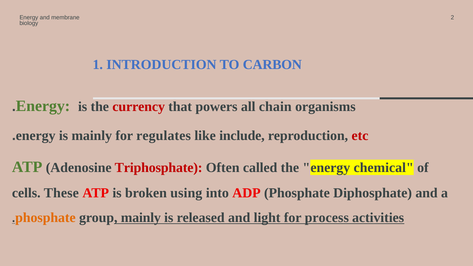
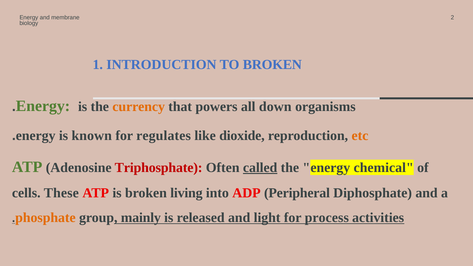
TO CARBON: CARBON -> BROKEN (272, 65)
currency colour: red -> orange (139, 107)
chain: chain -> down (275, 107)
is mainly: mainly -> known (92, 136)
include: include -> dioxide (242, 136)
etc colour: red -> orange (360, 136)
called underline: none -> present (260, 168)
using: using -> living (186, 193)
ADP Phosphate: Phosphate -> Peripheral (297, 193)
